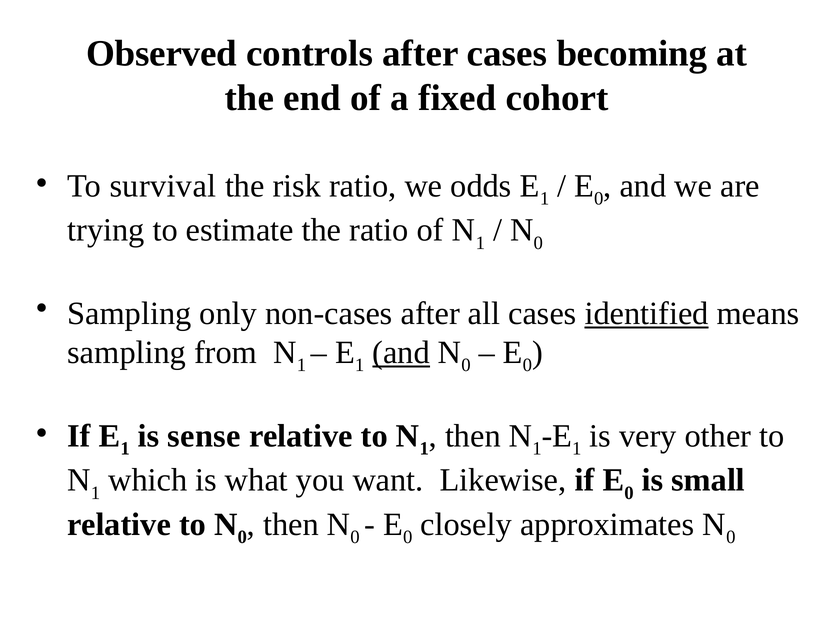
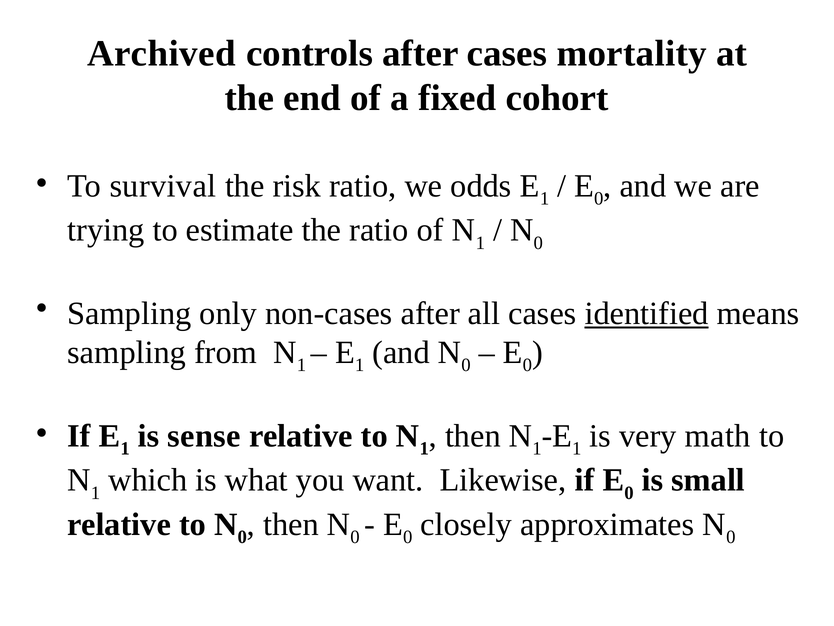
Observed: Observed -> Archived (161, 53)
becoming: becoming -> mortality (632, 53)
and underline: present -> none (401, 352)
other: other -> math (718, 436)
